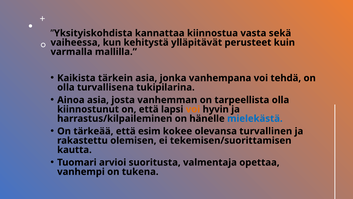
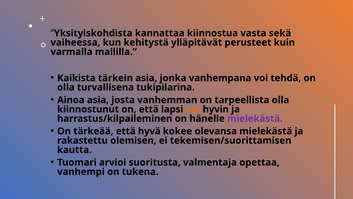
mielekästä colour: blue -> purple (255, 118)
esim: esim -> hyvä (149, 131)
olevansa turvallinen: turvallinen -> mielekästä (266, 131)
